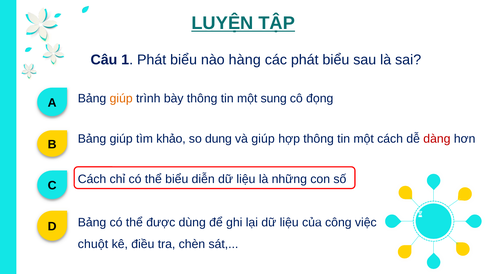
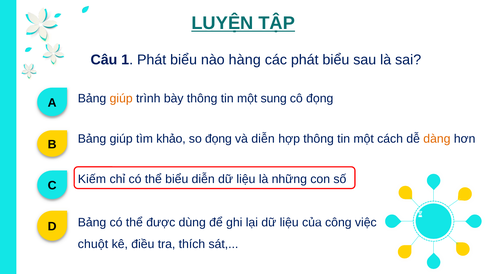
so dung: dung -> đọng (218, 139)
và giúp: giúp -> diễn (263, 139)
dàng colour: red -> orange (437, 139)
Cách: Cách -> Kiếm (92, 179)
chèn: chèn -> thích (192, 245)
